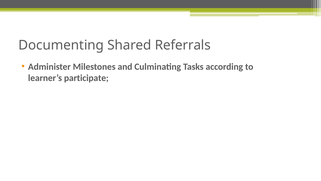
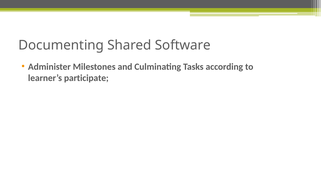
Referrals: Referrals -> Software (183, 45)
